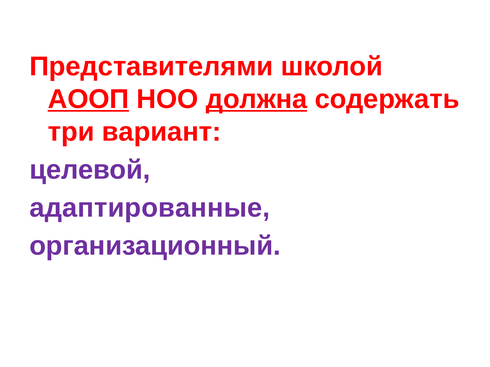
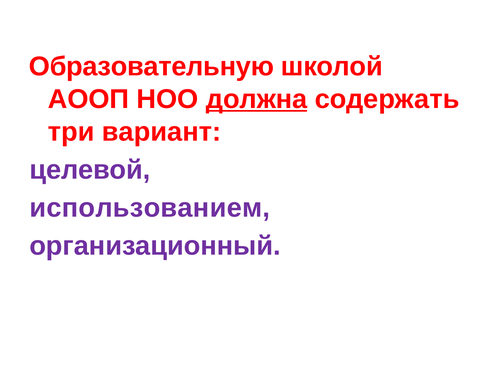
Представителями: Представителями -> Образовательную (151, 67)
АООП underline: present -> none (88, 99)
адаптированные: адаптированные -> использованием (150, 208)
